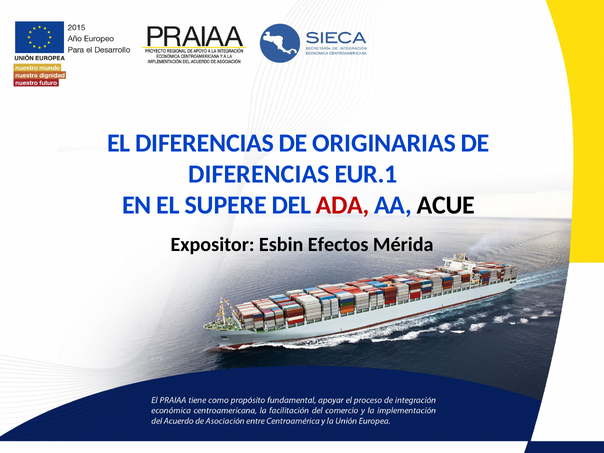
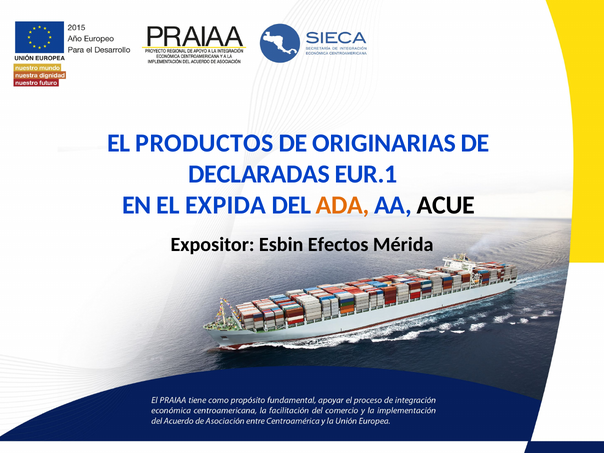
EL DIFERENCIAS: DIFERENCIAS -> PRODUCTOS (204, 143)
DIFERENCIAS: DIFERENCIAS -> DECLARADAS (259, 174)
SUPERE: SUPERE -> EXPIDA (226, 205)
ADA colour: red -> orange (343, 205)
